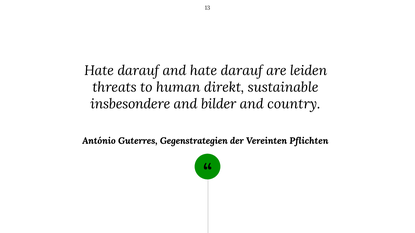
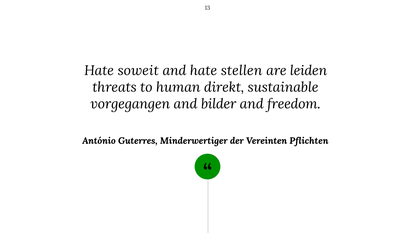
darauf: darauf -> soweit (138, 71)
and hate darauf: darauf -> stellen (242, 71)
insbesondere: insbesondere -> vorgegangen (130, 104)
country: country -> freedom (294, 104)
Gegenstrategien: Gegenstrategien -> Minderwertiger (194, 141)
